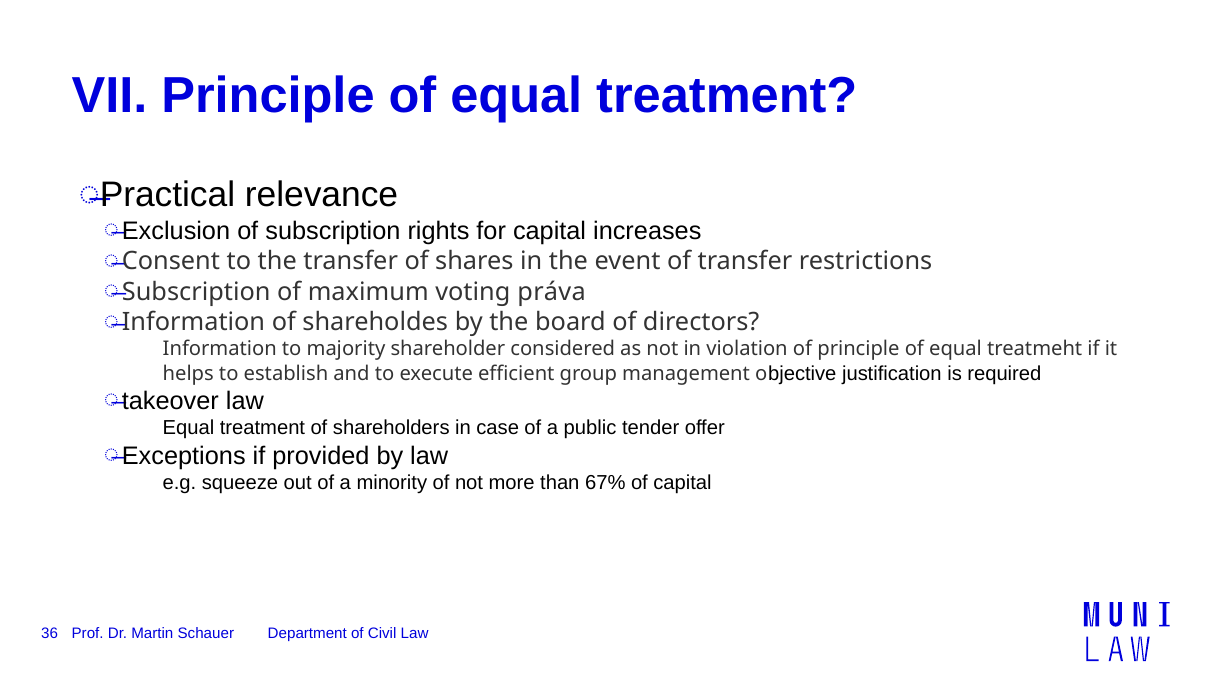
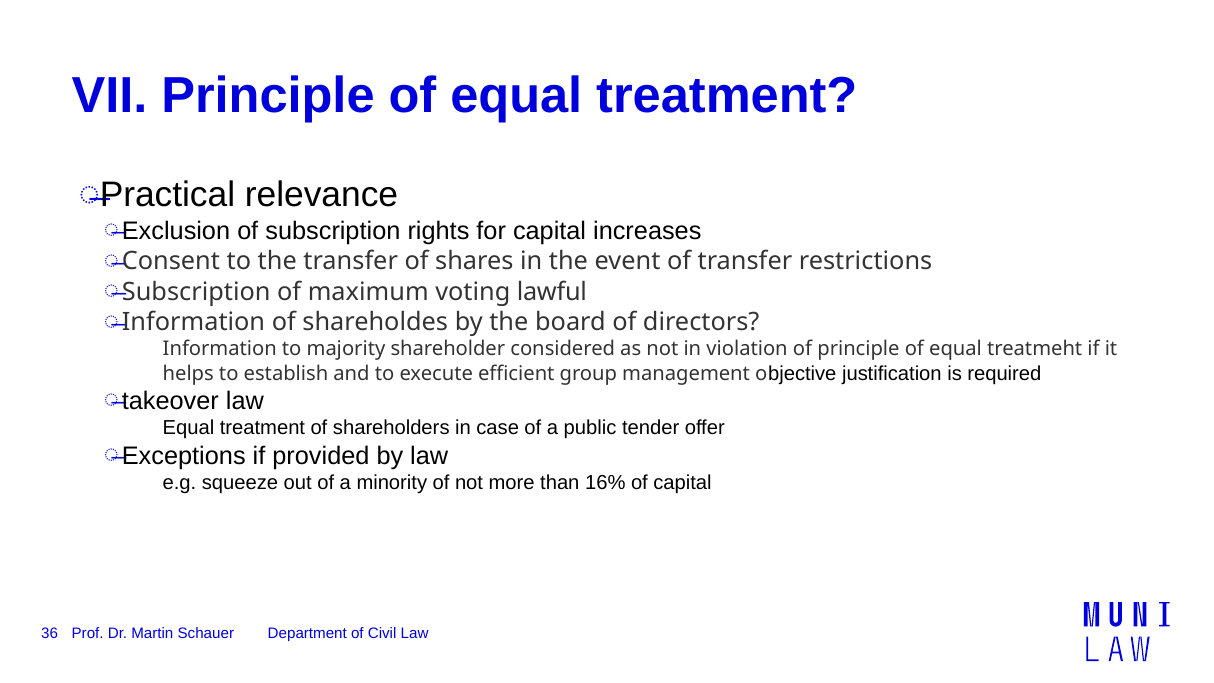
práva: práva -> lawful (552, 292)
67%: 67% -> 16% (605, 483)
